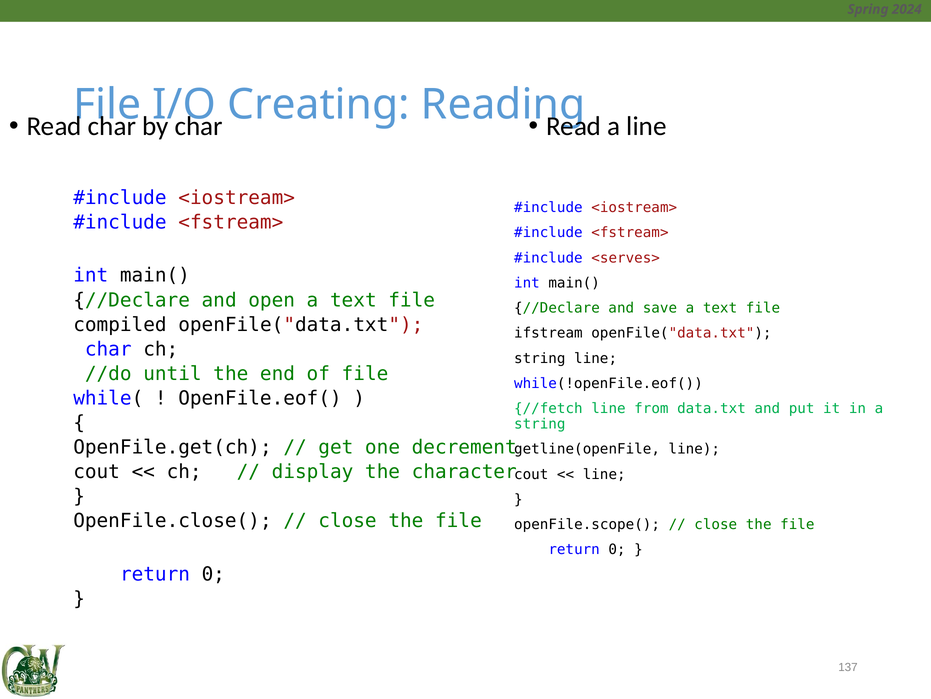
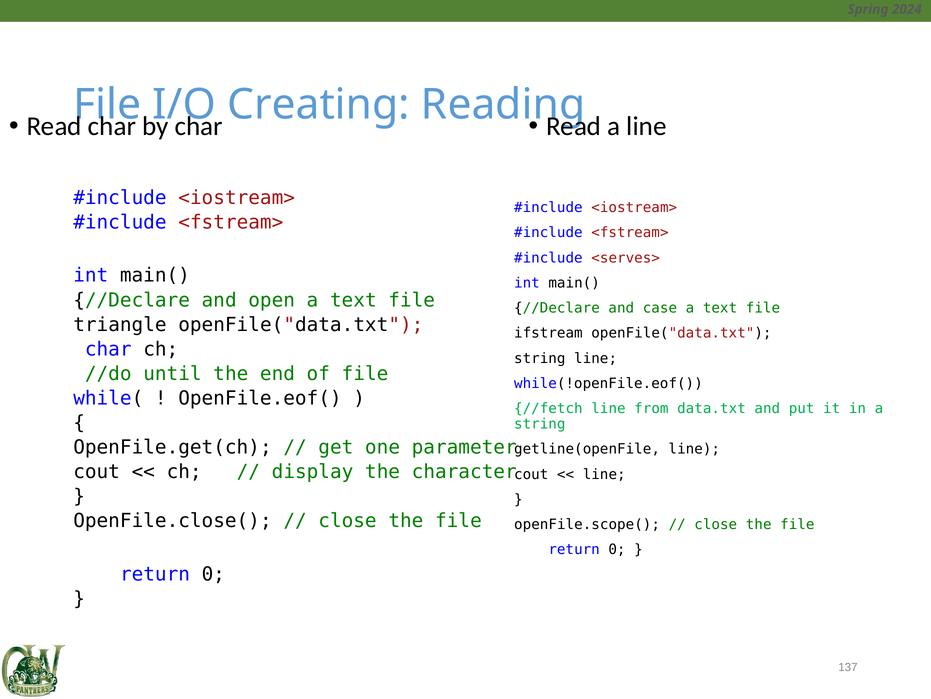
save: save -> case (660, 308)
compiled: compiled -> triangle (120, 324)
decrement: decrement -> parameter (464, 447)
